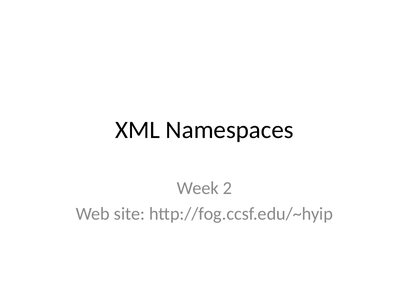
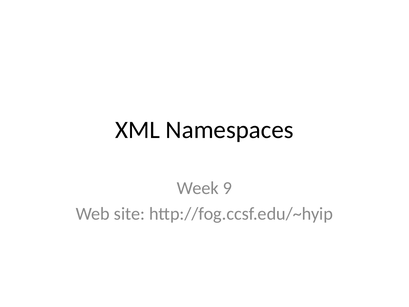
2: 2 -> 9 (227, 188)
